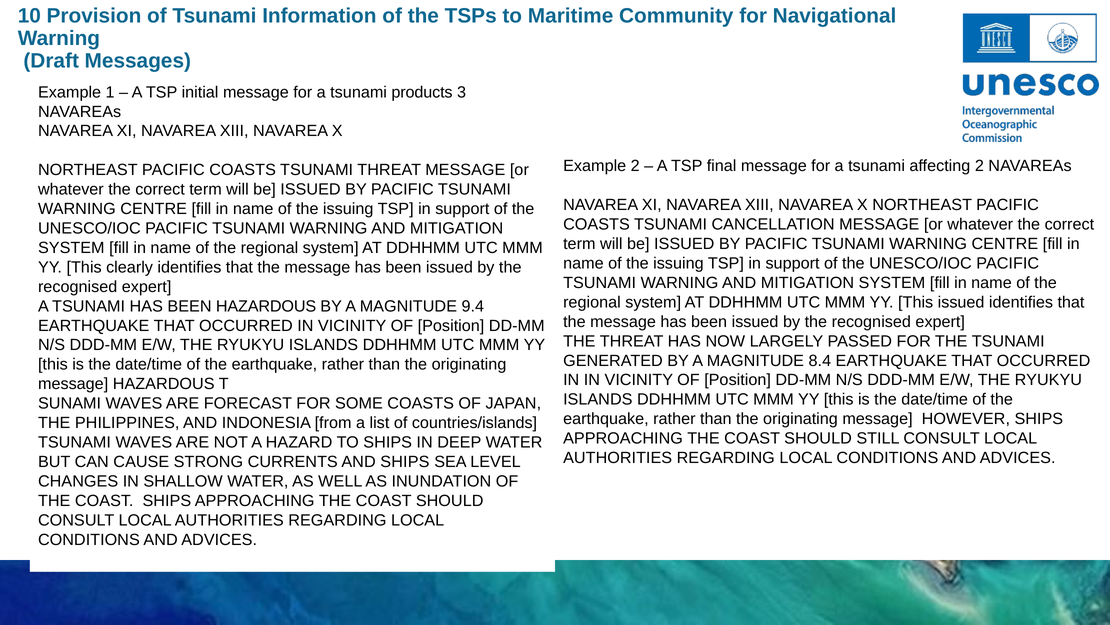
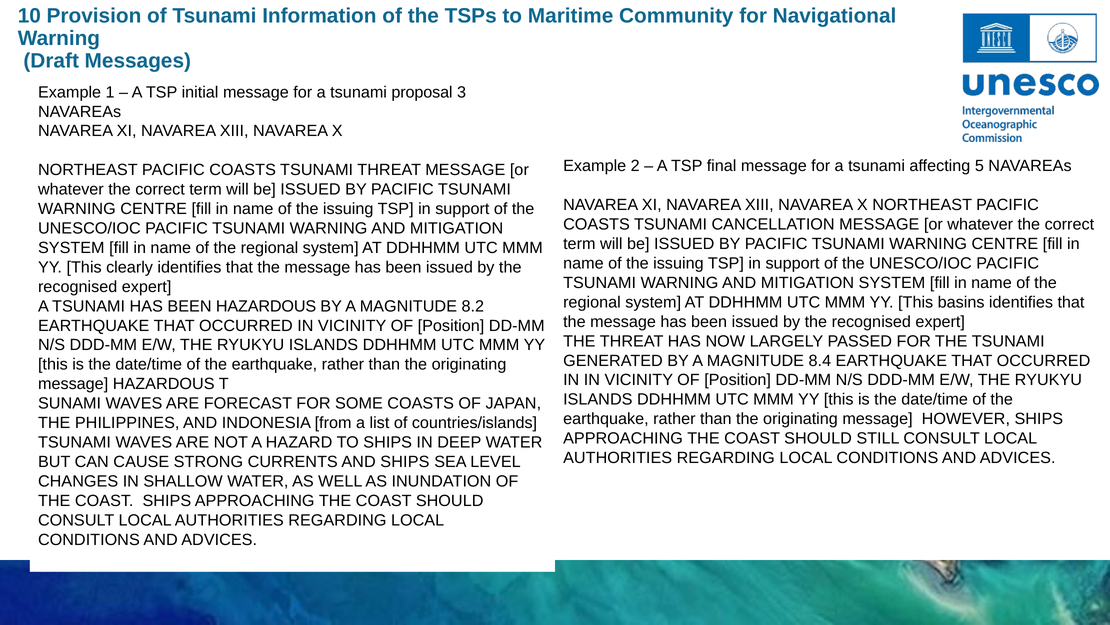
products: products -> proposal (422, 92)
affecting 2: 2 -> 5 (979, 166)
This issued: issued -> basins (961, 302)
9.4: 9.4 -> 8.2 (473, 306)
